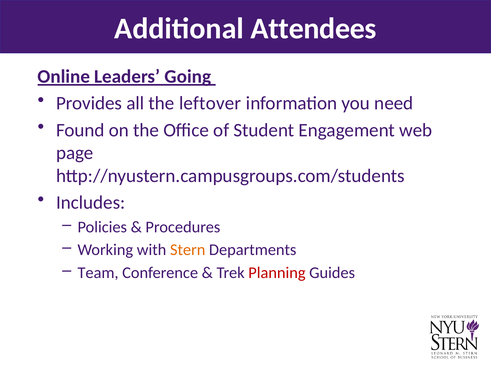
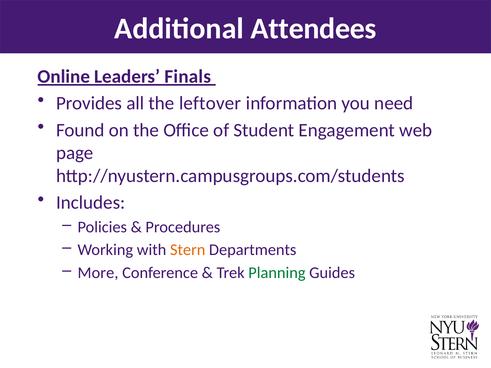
Going: Going -> Finals (188, 77)
Team: Team -> More (98, 273)
Planning colour: red -> green (277, 273)
